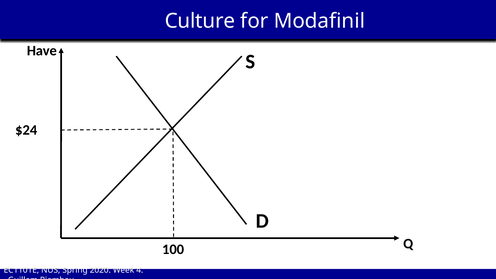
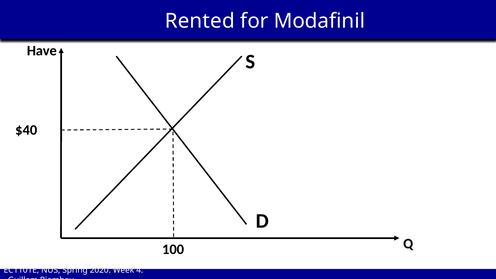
Culture: Culture -> Rented (200, 21)
$24: $24 -> $40 (26, 130)
